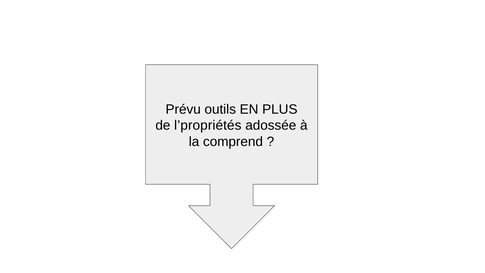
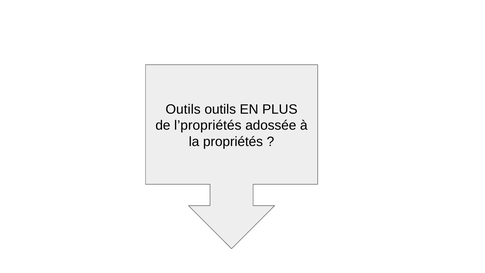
Prévu: Prévu -> Outils (183, 109)
comprend: comprend -> propriétés (233, 142)
